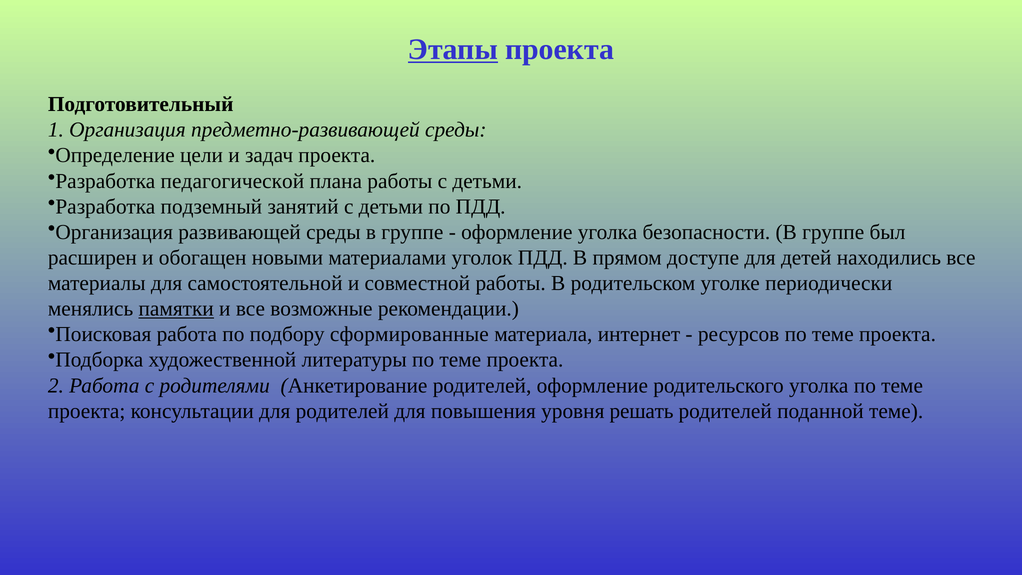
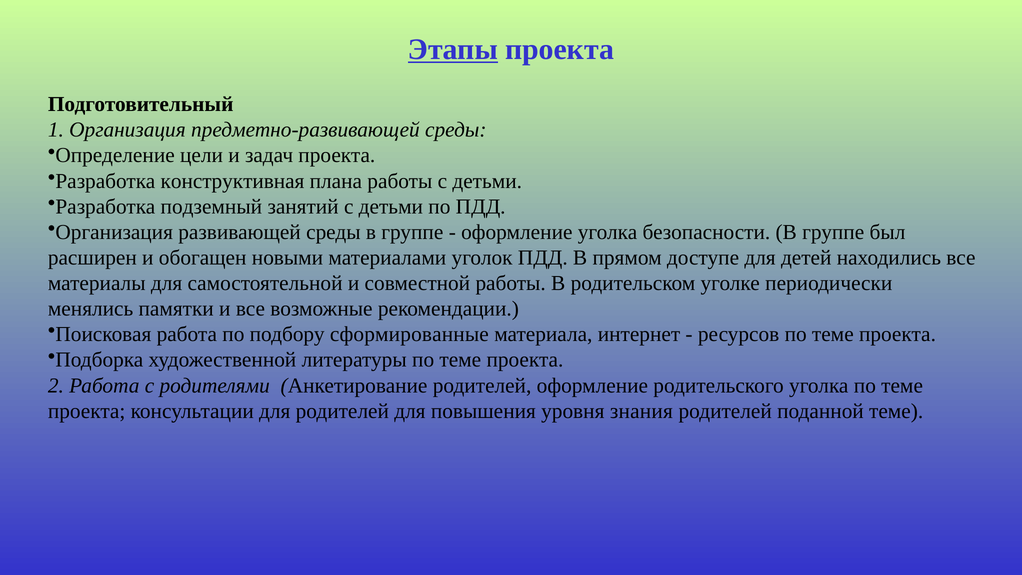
педагогической: педагогической -> конструктивная (232, 181)
памятки underline: present -> none (176, 309)
решать: решать -> знания (641, 411)
